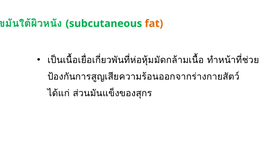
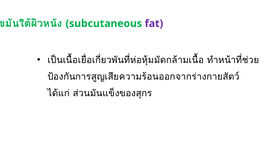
fat colour: orange -> purple (154, 24)
